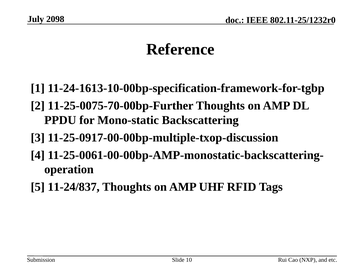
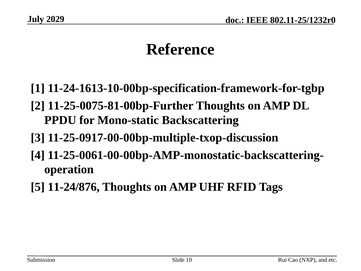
2098: 2098 -> 2029 (55, 19)
11-25-0075-70-00bp-Further: 11-25-0075-70-00bp-Further -> 11-25-0075-81-00bp-Further (121, 106)
11-24/837: 11-24/837 -> 11-24/876 (74, 187)
